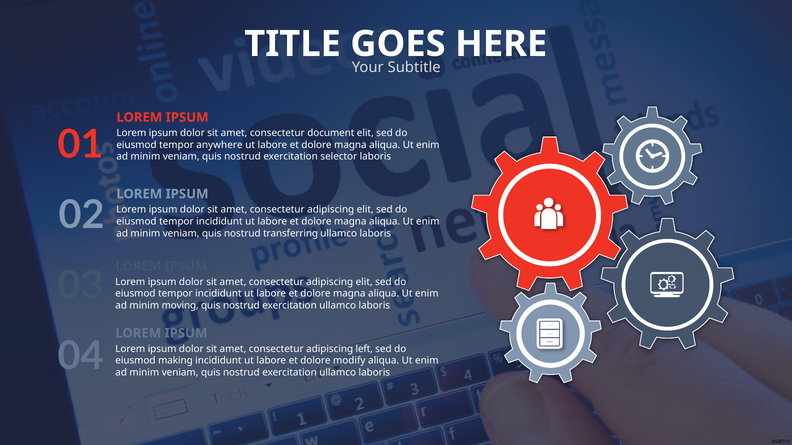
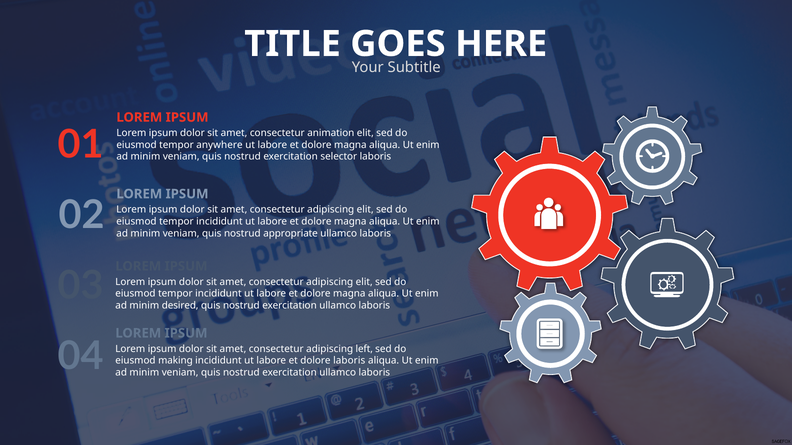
document: document -> animation (331, 133)
transferring: transferring -> appropriate (291, 234)
moving: moving -> desired (180, 306)
dolore modify: modify -> laboris (349, 361)
